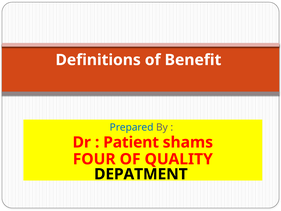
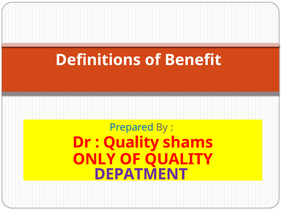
Patient: Patient -> Quality (131, 142)
FOUR: FOUR -> ONLY (94, 159)
DEPATMENT colour: black -> purple (141, 174)
